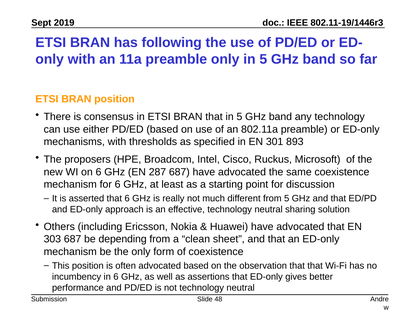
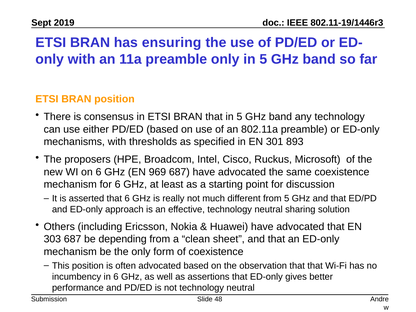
following: following -> ensuring (172, 43)
287: 287 -> 969 (157, 172)
